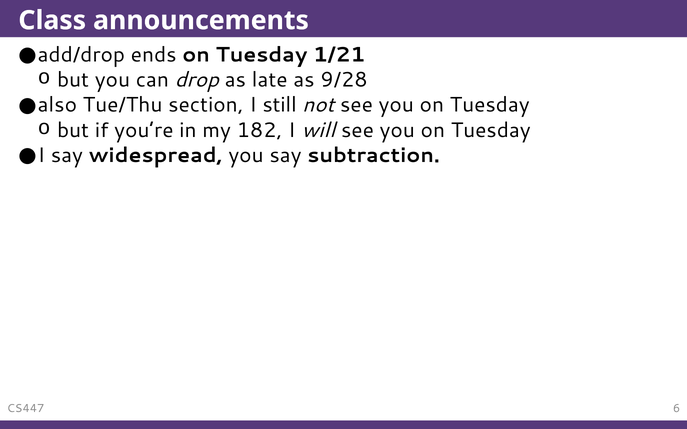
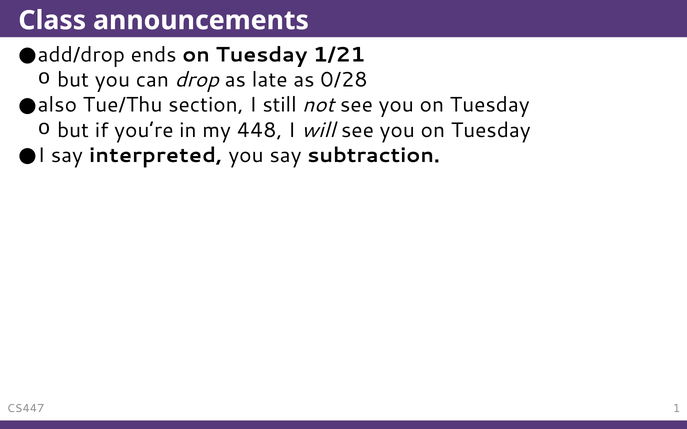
9/28: 9/28 -> 0/28 (344, 80)
182: 182 -> 448 (259, 130)
widespread: widespread -> interpreted (156, 155)
6: 6 -> 1 (677, 409)
